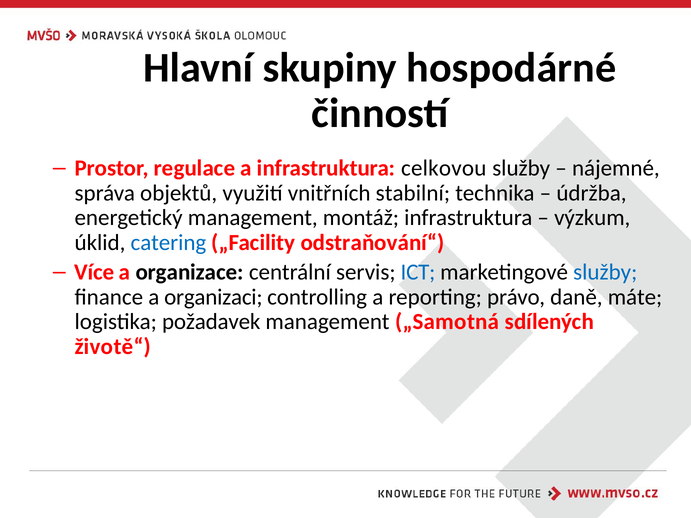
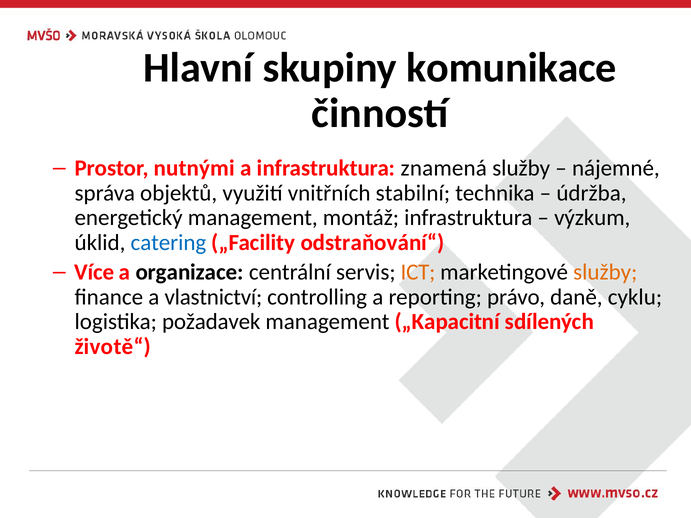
hospodárné: hospodárné -> komunikace (512, 68)
regulace: regulace -> nutnými (194, 168)
celkovou: celkovou -> znamená (444, 168)
ICT colour: blue -> orange (418, 272)
služby colour: blue -> orange (605, 272)
organizaci: organizaci -> vlastnictví (213, 297)
máte: máte -> cyklu (635, 297)
„Samotná: „Samotná -> „Kapacitní (447, 322)
